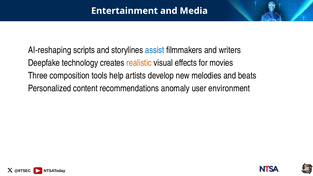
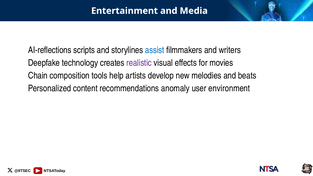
AI-reshaping: AI-reshaping -> AI-reflections (50, 50)
realistic colour: orange -> purple (139, 63)
Three: Three -> Chain (38, 76)
